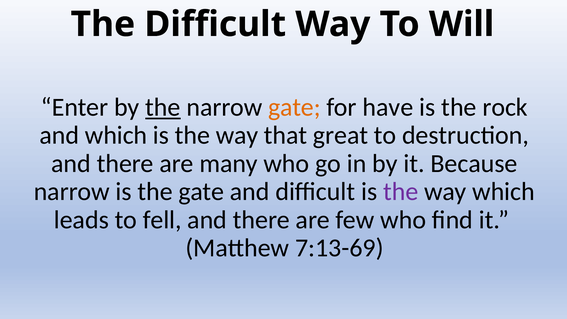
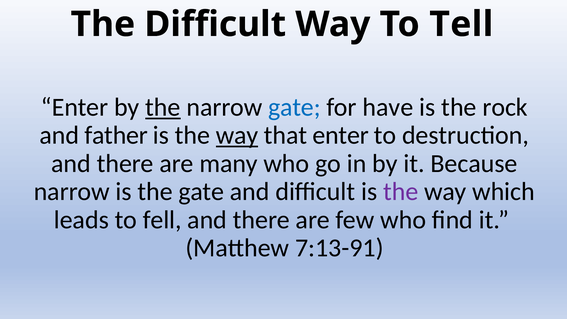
Will: Will -> Tell (461, 24)
gate colour: orange -> blue (294, 107)
and which: which -> father (116, 135)
way underline: none -> present (237, 135)
that great: great -> enter (341, 135)
7:13-69: 7:13-69 -> 7:13-91 (339, 248)
